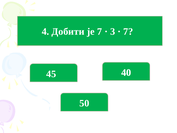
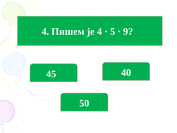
Добити: Добити -> Пишем (68, 32)
је 7: 7 -> 4 (100, 32)
3: 3 -> 5 (113, 32)
7: 7 -> 9 (128, 32)
